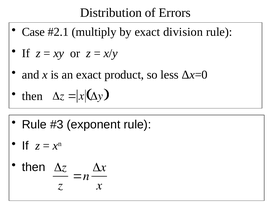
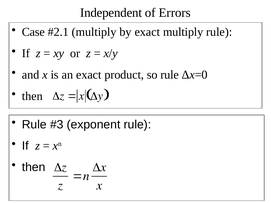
Distribution: Distribution -> Independent (111, 13)
exact division: division -> multiply (183, 32)
so less: less -> rule (170, 75)
